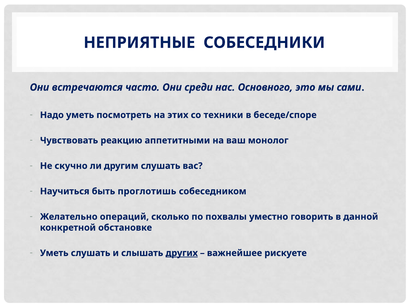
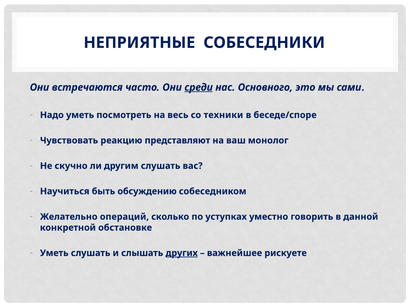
среди underline: none -> present (199, 87)
этих: этих -> весь (178, 115)
аппетитными: аппетитными -> представляют (177, 141)
проглотишь: проглотишь -> обсуждению (147, 192)
похвалы: похвалы -> уступках (226, 217)
